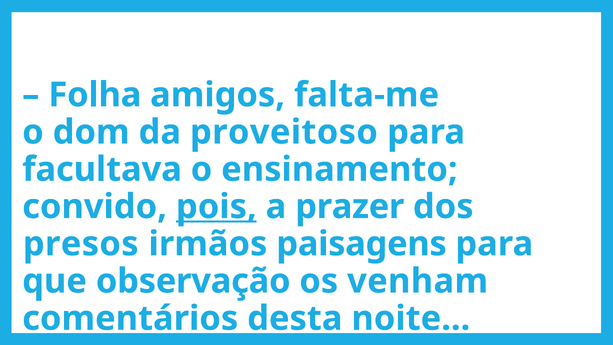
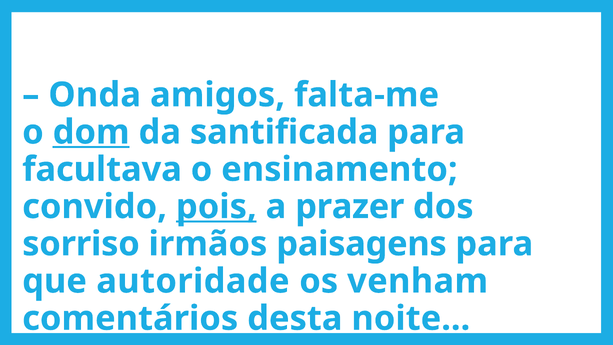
Folha: Folha -> Onda (95, 95)
dom underline: none -> present (91, 132)
proveitoso: proveitoso -> santificada (284, 132)
presos: presos -> sorriso (81, 244)
observação: observação -> autoridade (193, 281)
